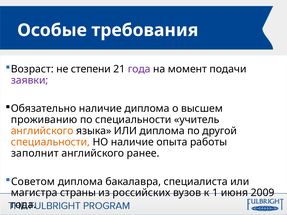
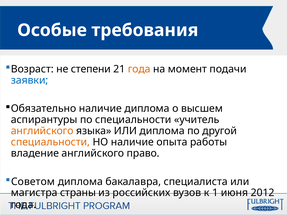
года colour: purple -> orange (139, 69)
заявки colour: purple -> blue (30, 80)
проживанию: проживанию -> аспирантуры (44, 120)
заполнит: заполнит -> владение (35, 153)
ранее: ранее -> право (143, 153)
2009: 2009 -> 2012 (263, 193)
